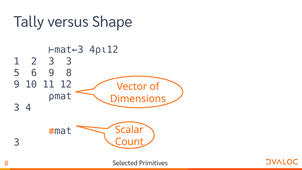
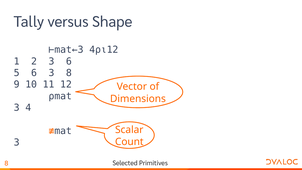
3 3: 3 -> 6 (69, 61)
6 9: 9 -> 3 (51, 73)
